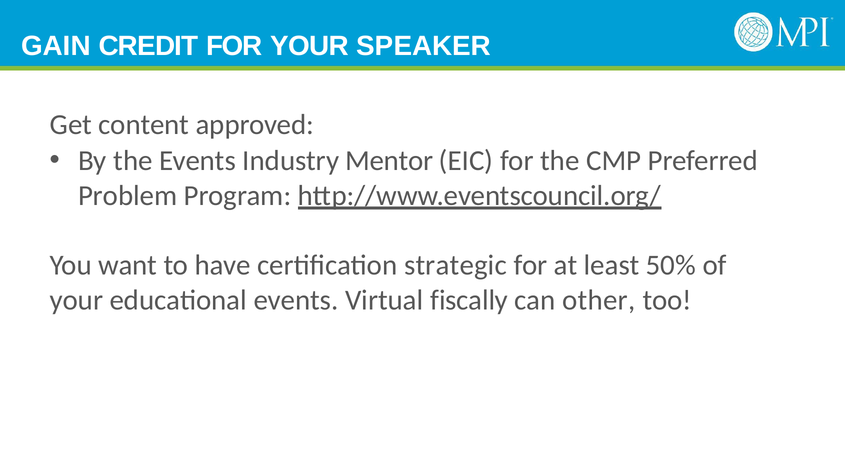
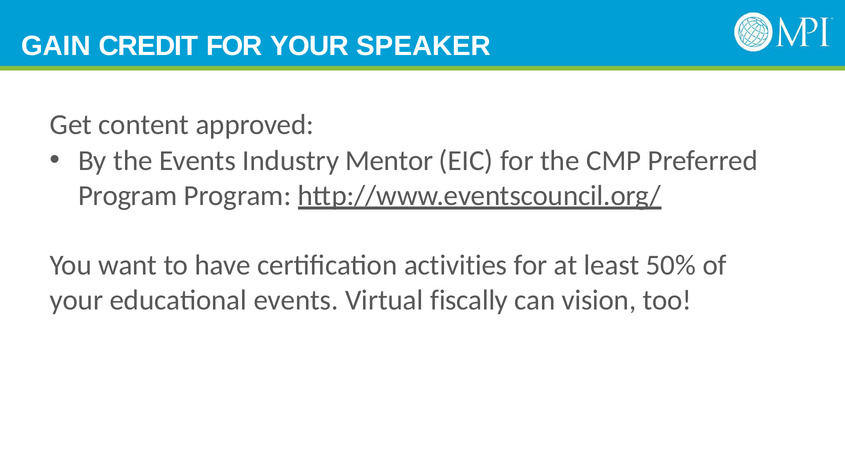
Problem: Problem -> Program (128, 196)
strategic: strategic -> activities (456, 265)
other: other -> vision (599, 300)
